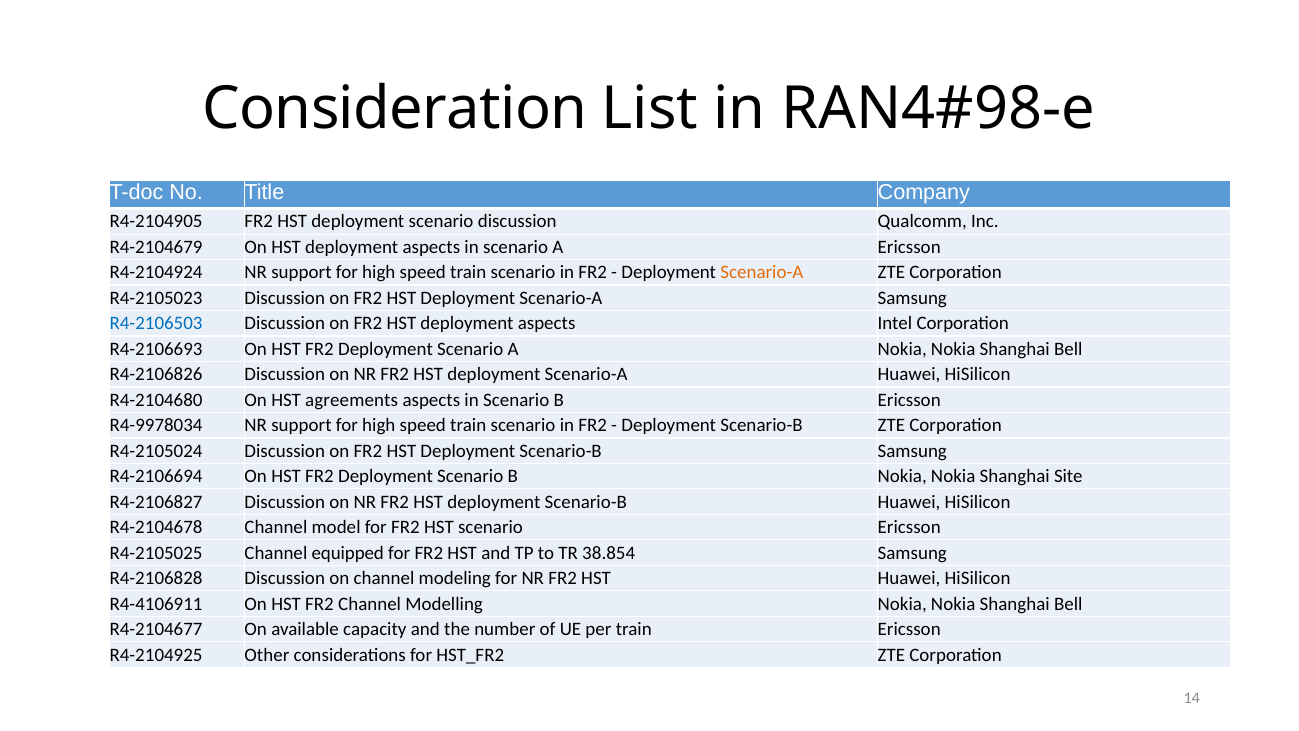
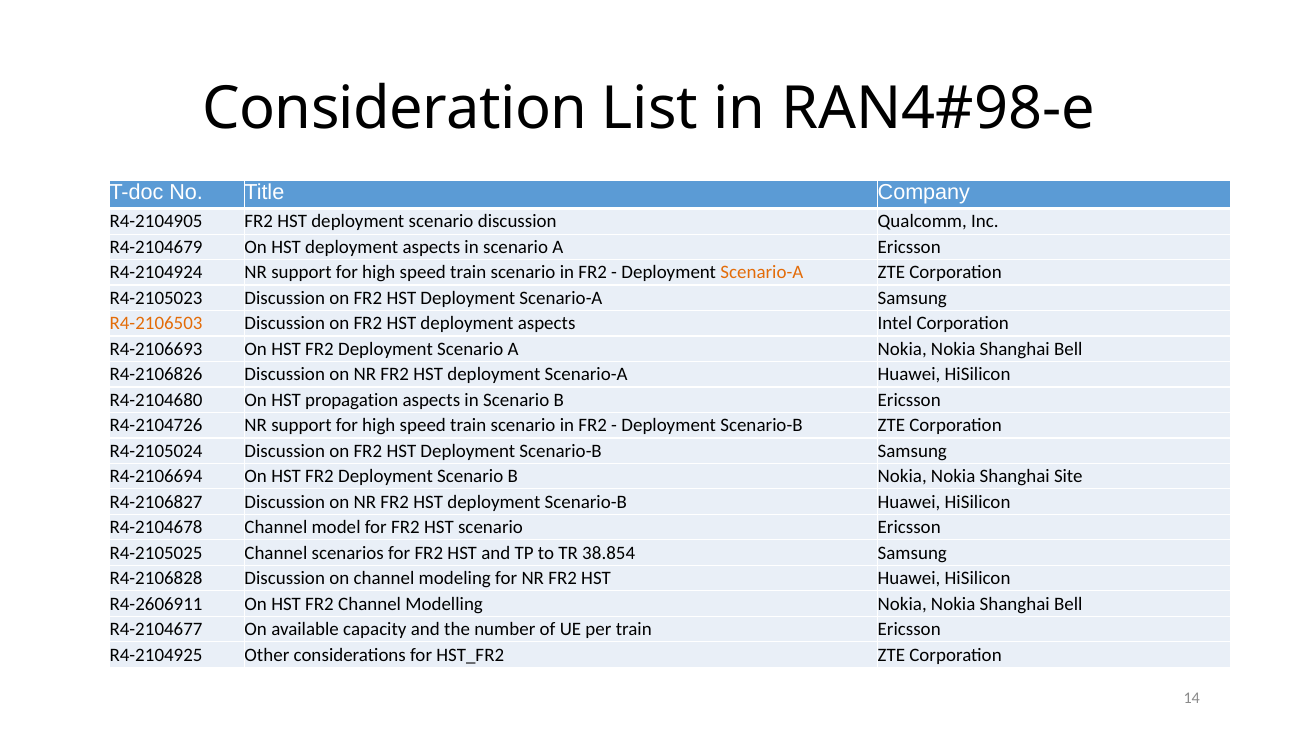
R4-2106503 colour: blue -> orange (156, 323)
agreements: agreements -> propagation (352, 400)
R4-9978034: R4-9978034 -> R4-2104726 (156, 425)
equipped: equipped -> scenarios (348, 553)
R4-4106911: R4-4106911 -> R4-2606911 (156, 604)
